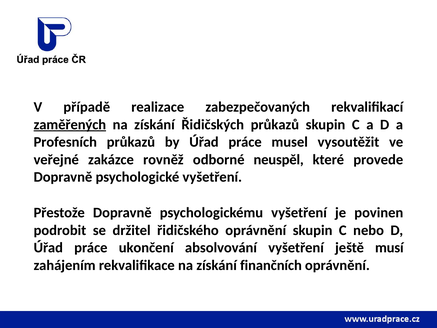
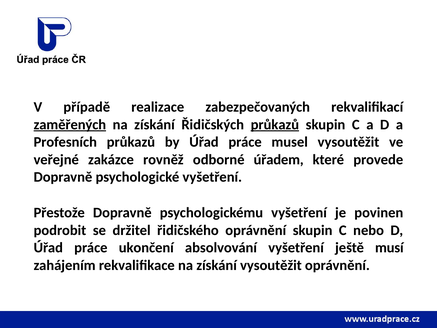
průkazů underline: none -> present (275, 124)
neuspěl: neuspěl -> úřadem (279, 159)
získání finančních: finančních -> vysoutěžit (271, 265)
